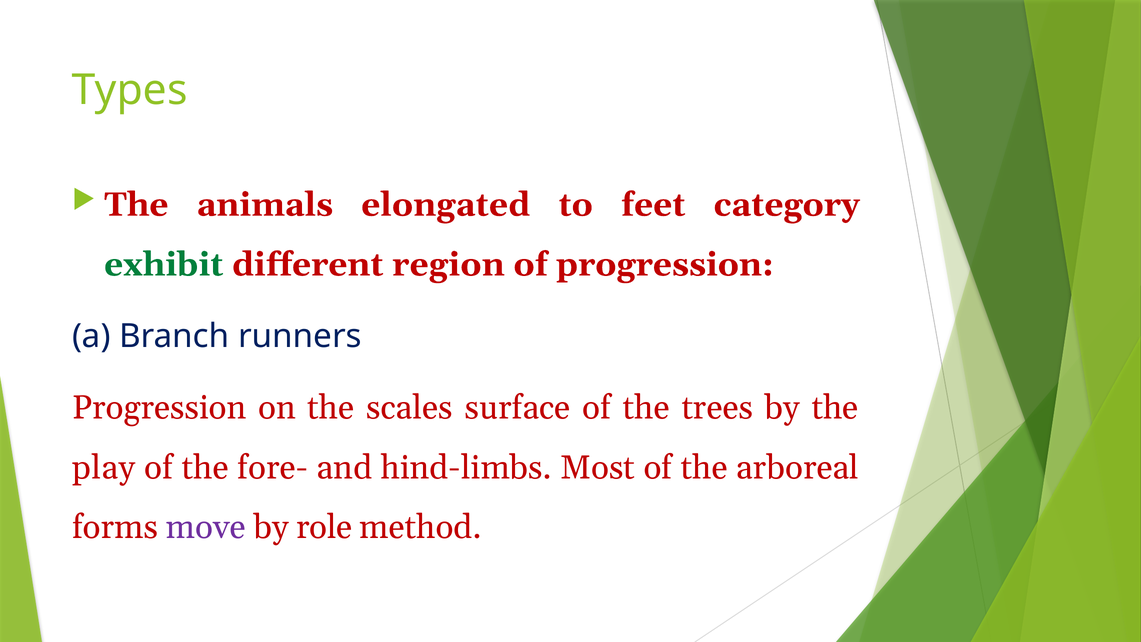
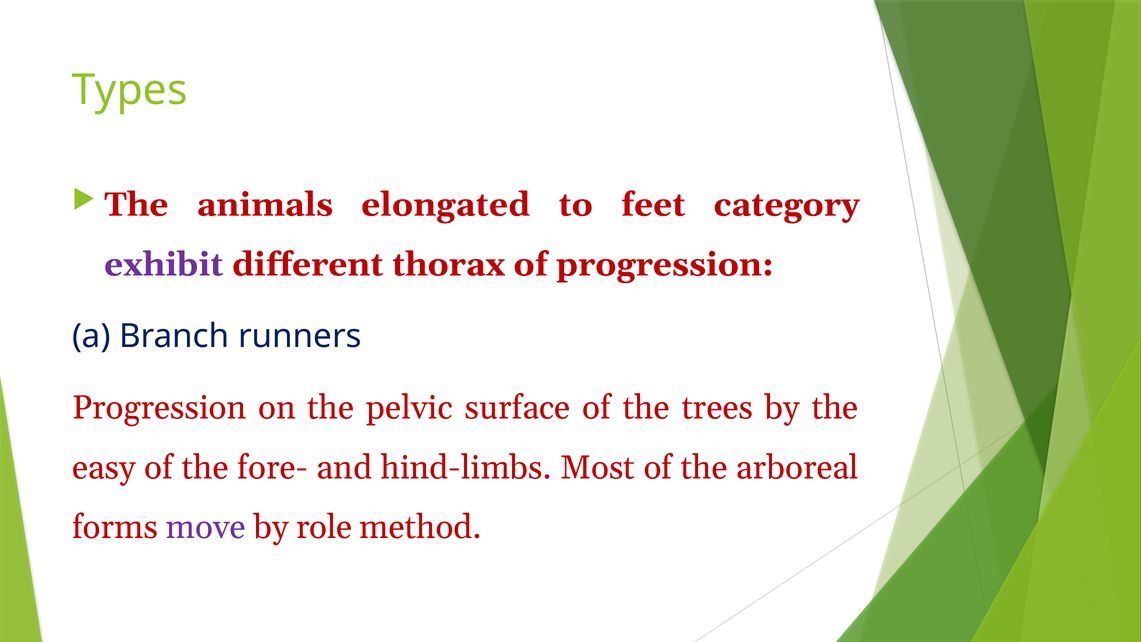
exhibit colour: green -> purple (164, 264)
region: region -> thorax (449, 264)
scales: scales -> pelvic (409, 408)
play: play -> easy (104, 467)
